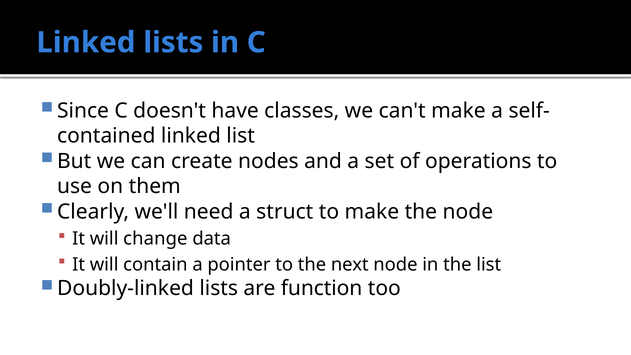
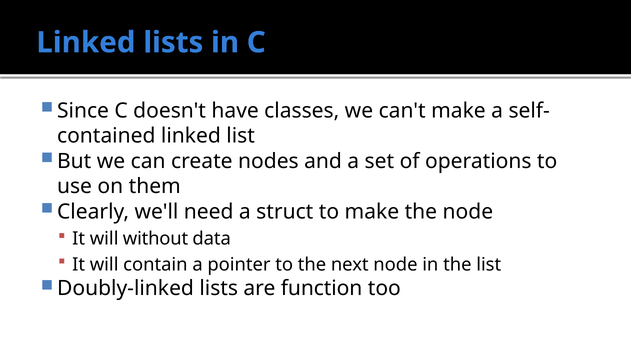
change: change -> without (156, 239)
